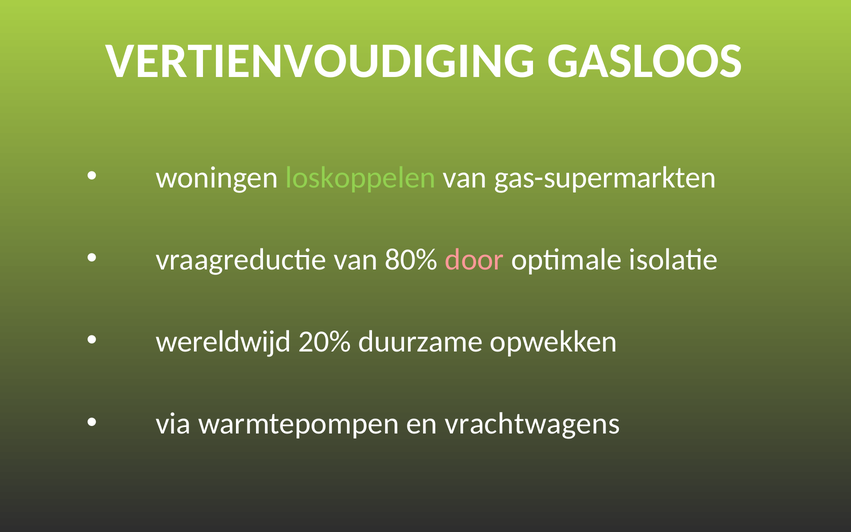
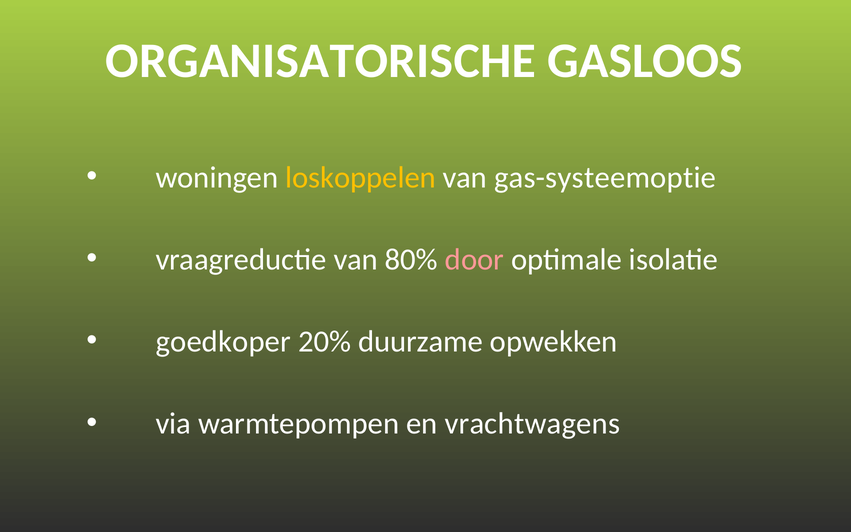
VERTIENVOUDIGING: VERTIENVOUDIGING -> ORGANISATORISCHE (321, 61)
loskoppelen colour: light green -> yellow (361, 178)
gas-supermarkten: gas-supermarkten -> gas-systeemoptie (605, 178)
wereldwijd: wereldwijd -> goedkoper (223, 342)
